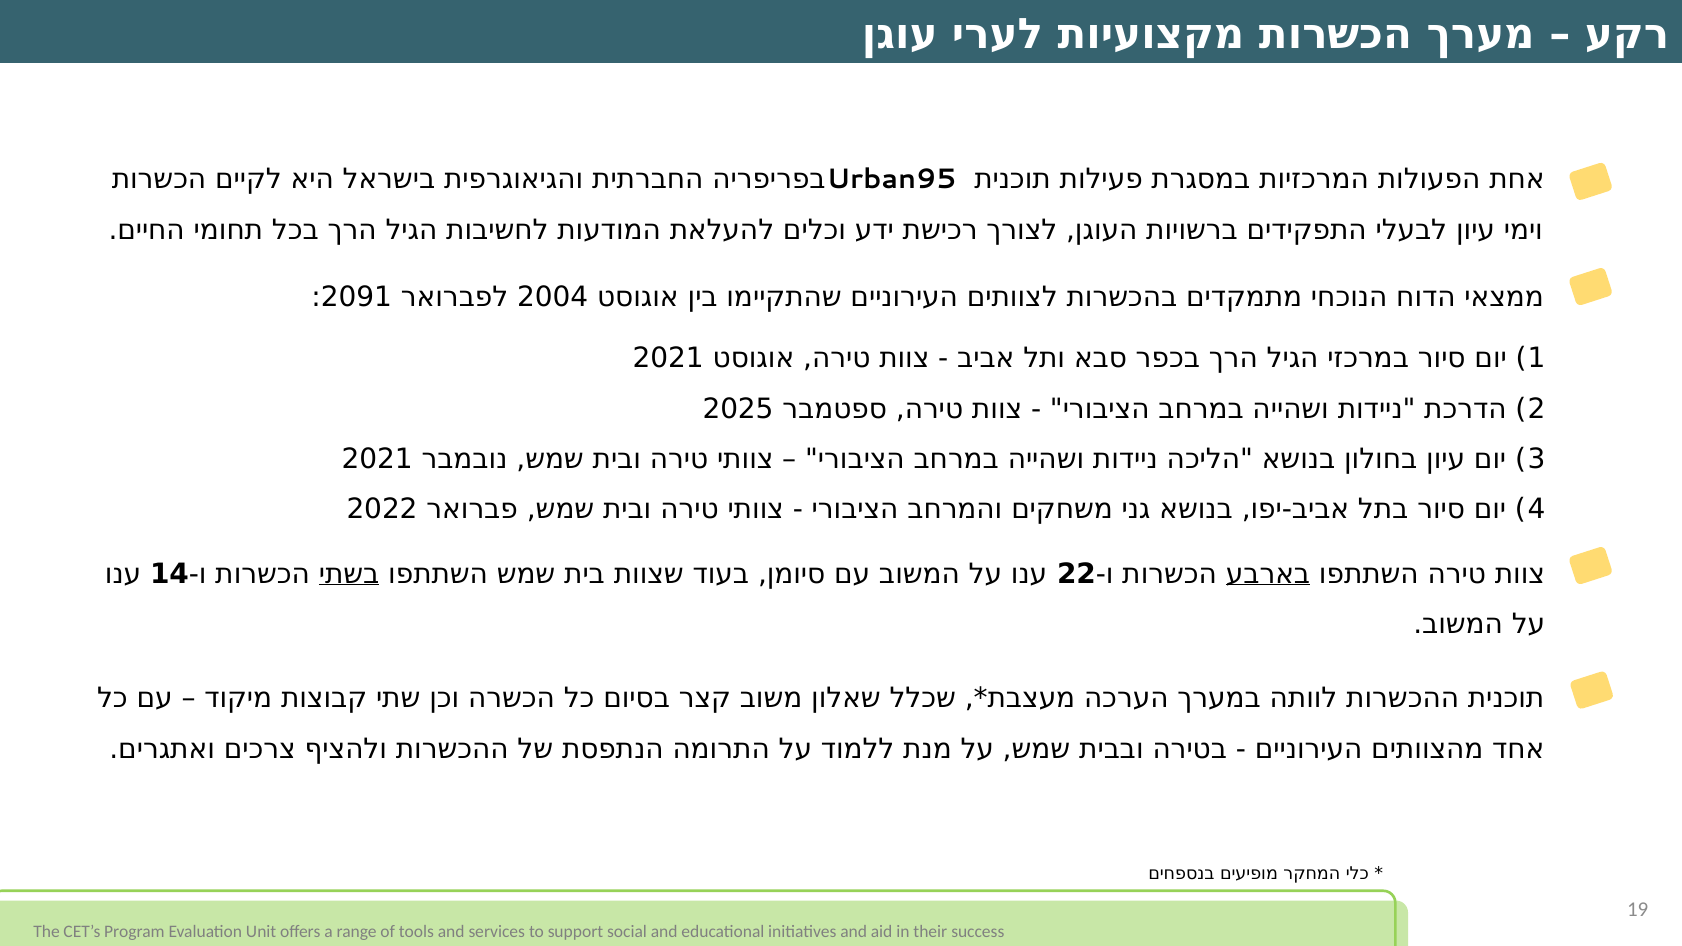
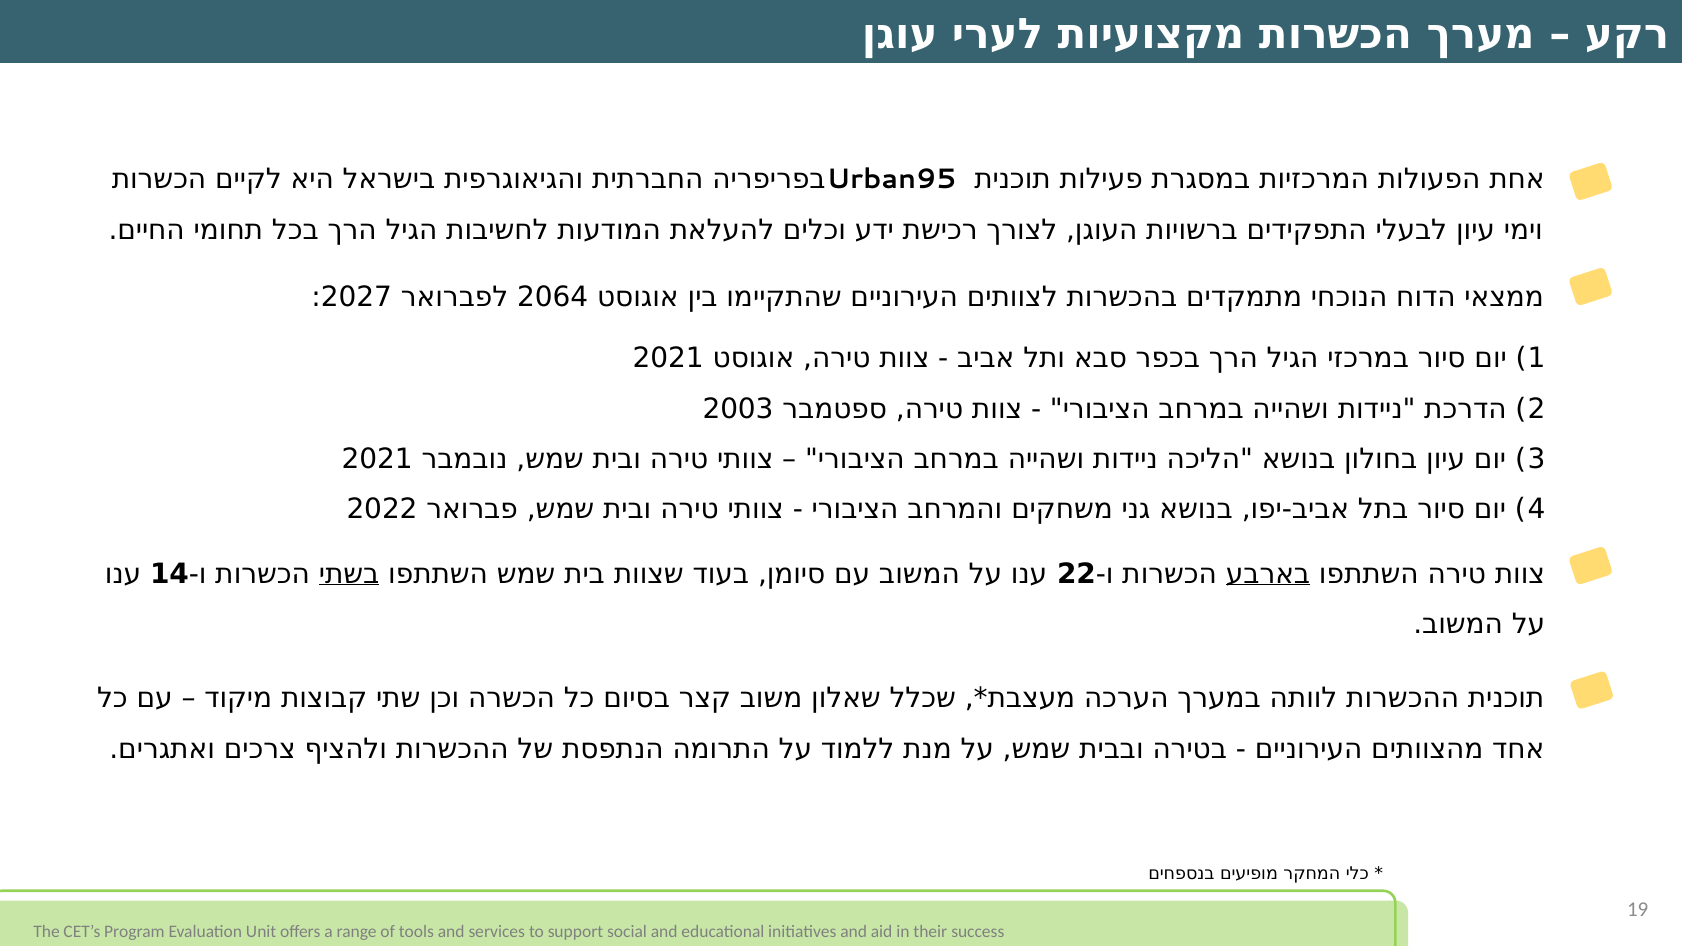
2091: 2091 -> 2027 (356, 298)
2004: 2004 -> 2064 (553, 298)
2025: 2025 -> 2003 (738, 409)
